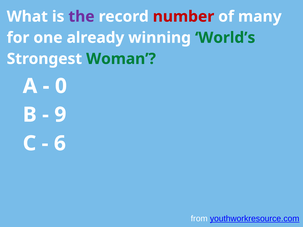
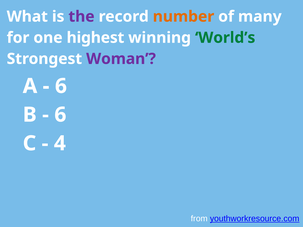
number colour: red -> orange (183, 17)
already: already -> highest (95, 38)
Woman colour: green -> purple (121, 59)
0: 0 -> 6 (61, 86)
9: 9 -> 6 (60, 115)
6: 6 -> 4 (60, 144)
